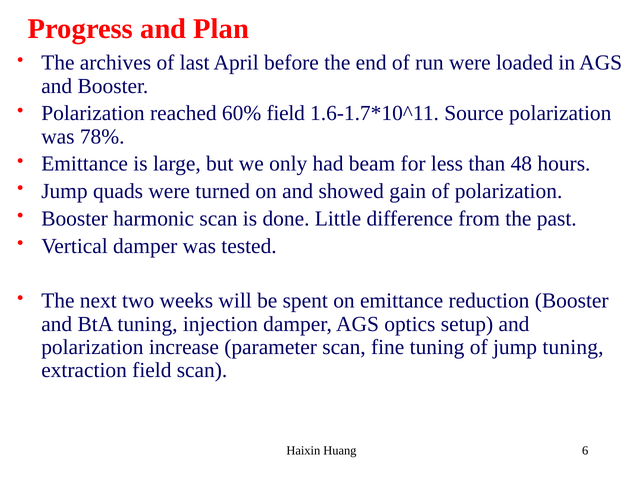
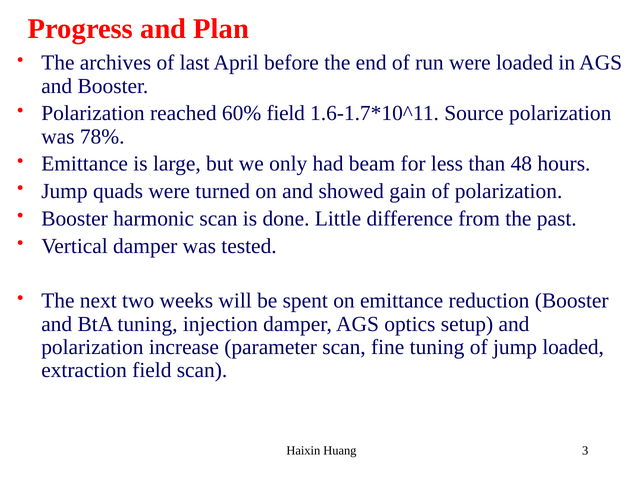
jump tuning: tuning -> loaded (573, 347)
6: 6 -> 3 (585, 451)
